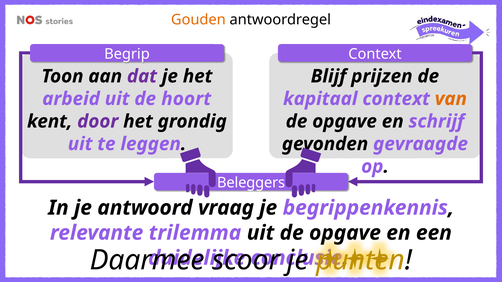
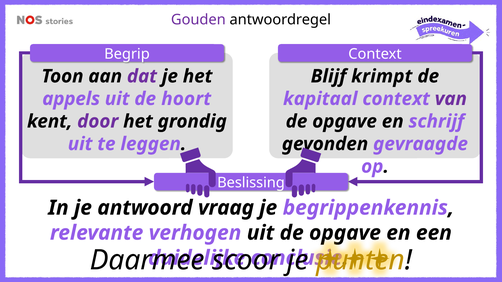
Gouden colour: orange -> purple (198, 20)
prijzen: prijzen -> krimpt (382, 76)
arbeid: arbeid -> appels (71, 99)
van colour: orange -> purple (451, 99)
Beleggers: Beleggers -> Beslissing (251, 183)
trilemma: trilemma -> verhogen (195, 233)
